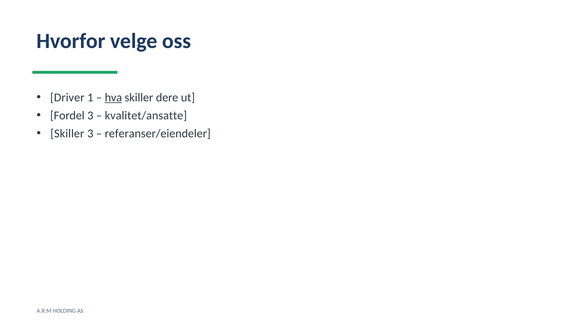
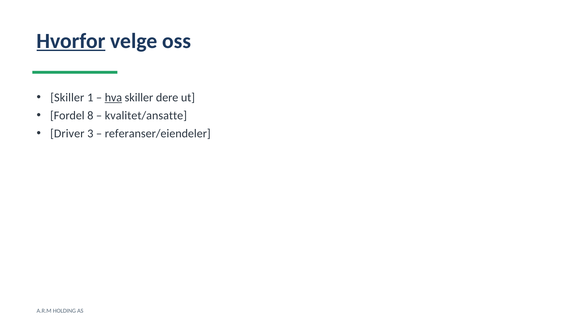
Hvorfor underline: none -> present (71, 41)
Driver: Driver -> Skiller (67, 98)
Fordel 3: 3 -> 8 (90, 116)
Skiller: Skiller -> Driver (67, 134)
